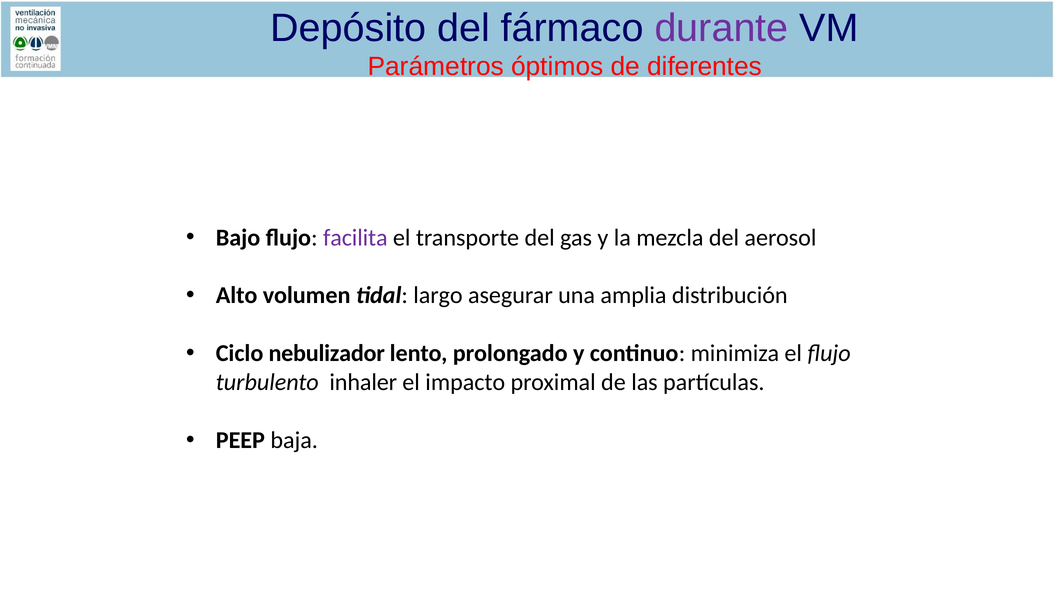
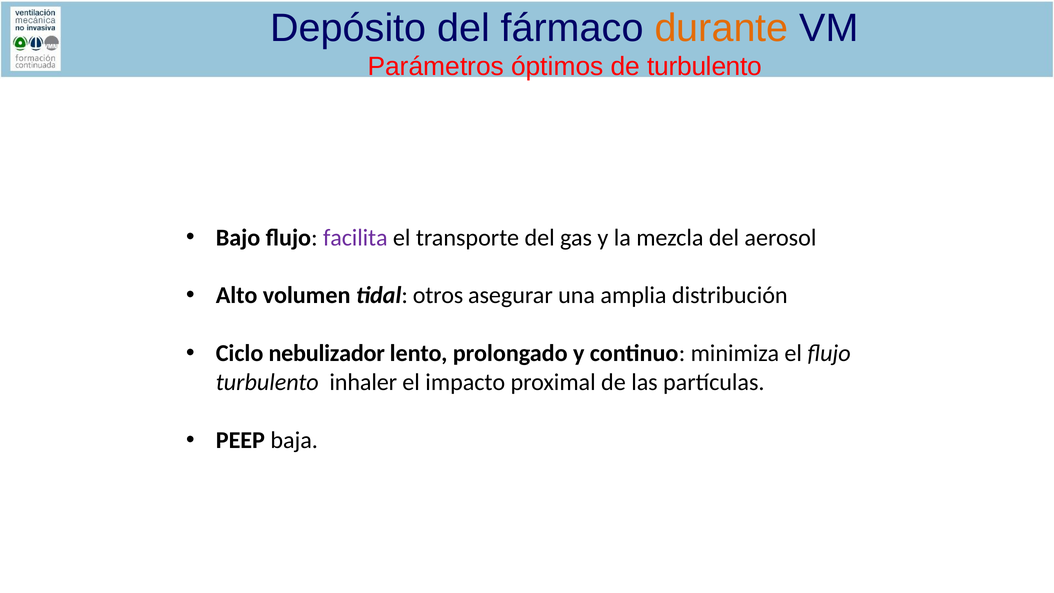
durante colour: purple -> orange (721, 28)
de diferentes: diferentes -> turbulento (705, 67)
largo: largo -> otros (438, 295)
